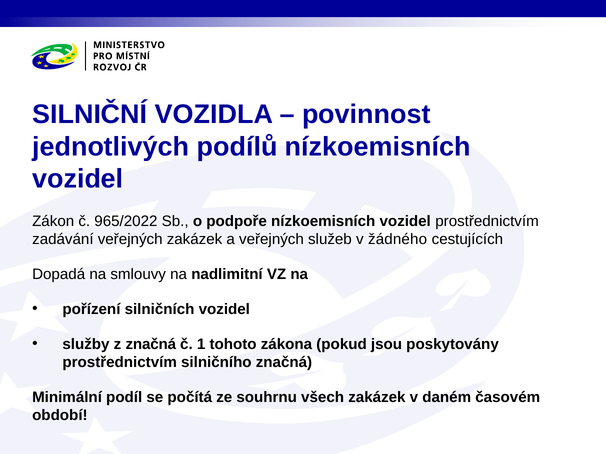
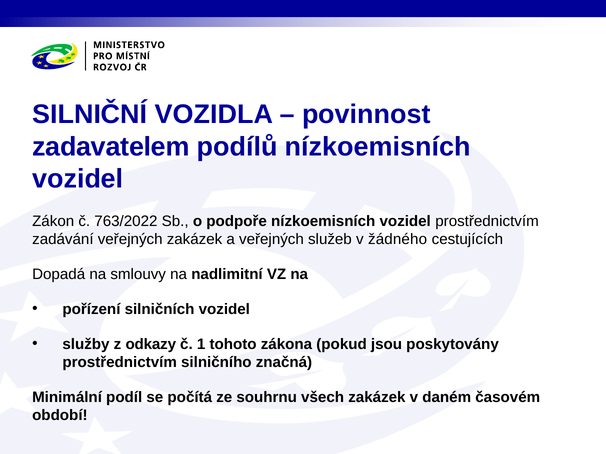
jednotlivých: jednotlivých -> zadavatelem (111, 147)
965/2022: 965/2022 -> 763/2022 (126, 221)
z značná: značná -> odkazy (151, 345)
